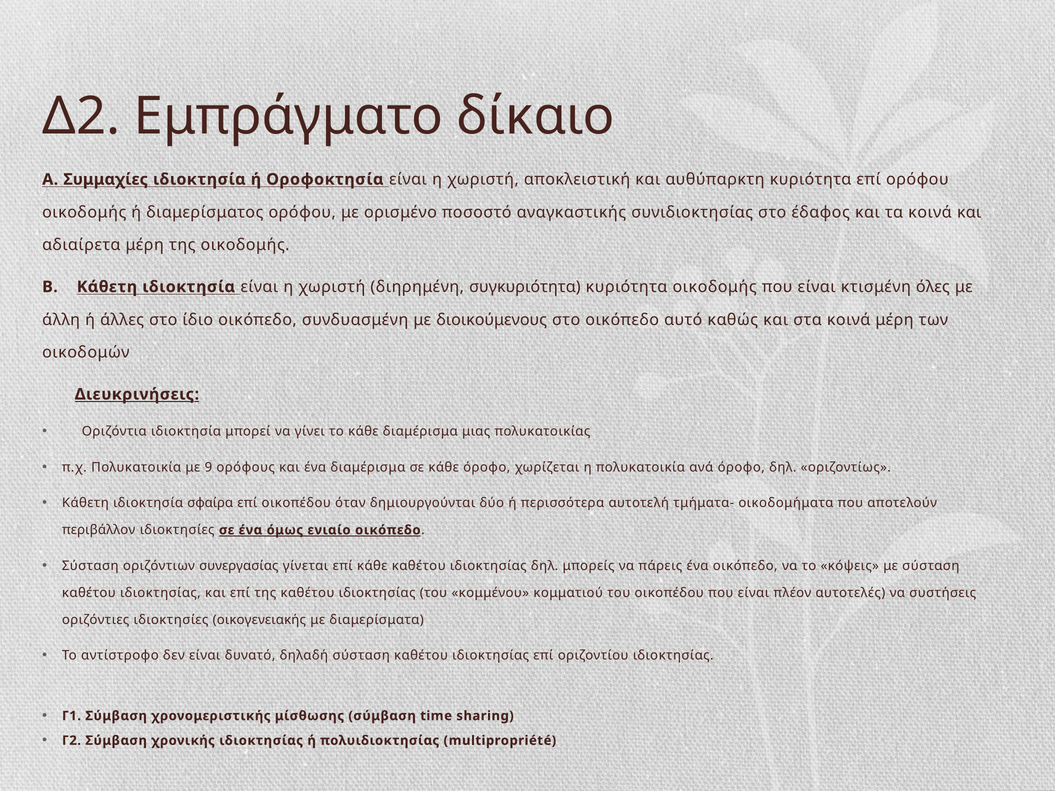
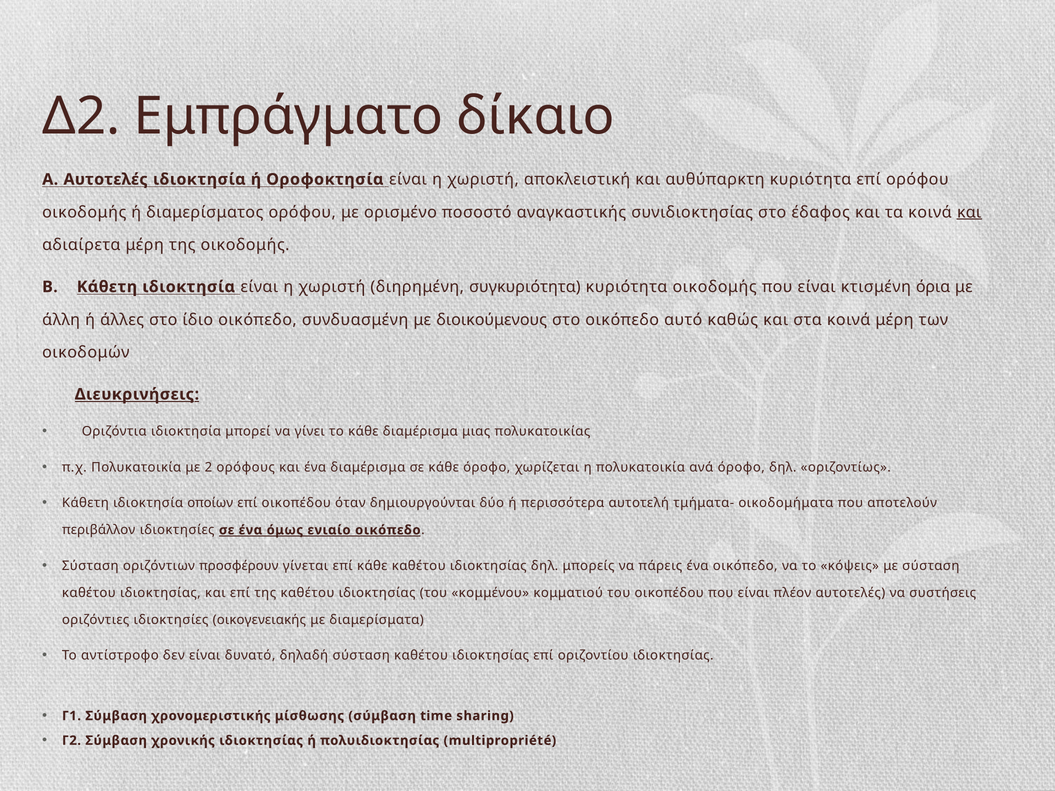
Α Συμμαχίες: Συμμαχίες -> Αυτοτελές (106, 179)
και underline: none -> present (969, 212)
όλες: όλες -> όρια (933, 287)
9: 9 -> 2 (208, 467)
σφαίρα: σφαίρα -> οποίων (210, 503)
συνεργασίας: συνεργασίας -> προσφέρουν (239, 566)
